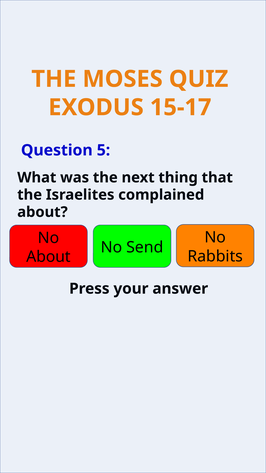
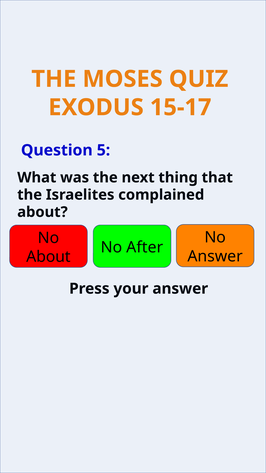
Send: Send -> After (145, 247)
Rabbits: Rabbits -> Answer (215, 256)
